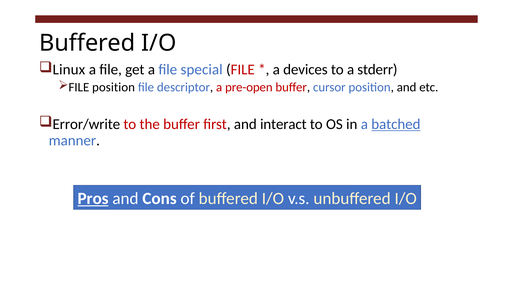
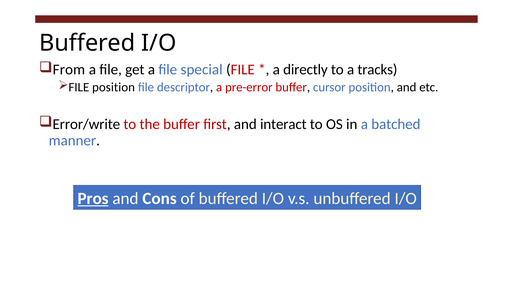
Linux: Linux -> From (69, 69)
devices: devices -> directly (305, 69)
stderr: stderr -> tracks (377, 69)
pre-open: pre-open -> pre-error (249, 87)
batched underline: present -> none (396, 124)
